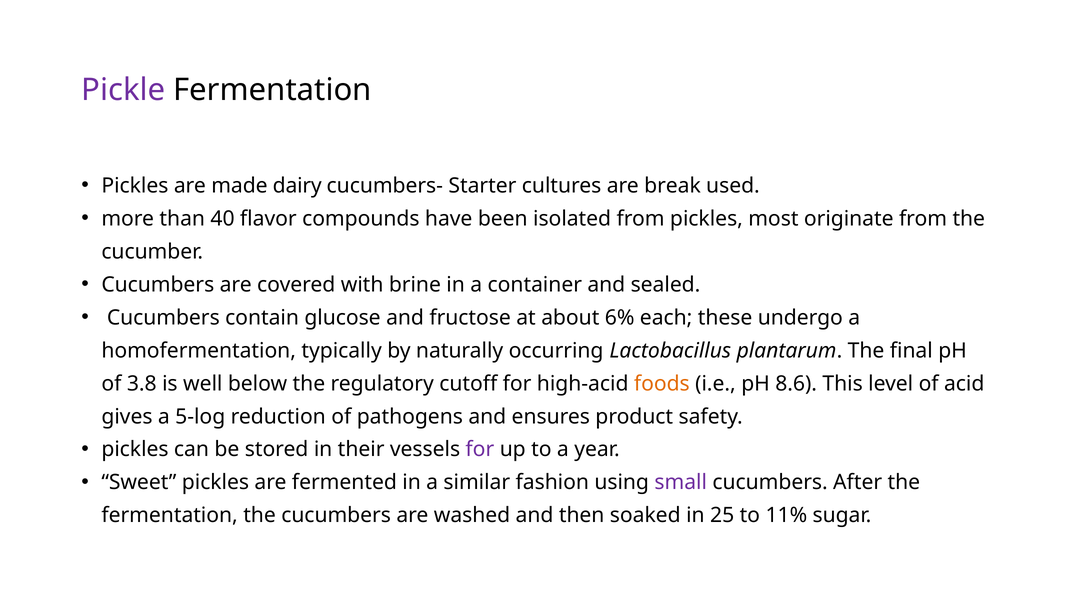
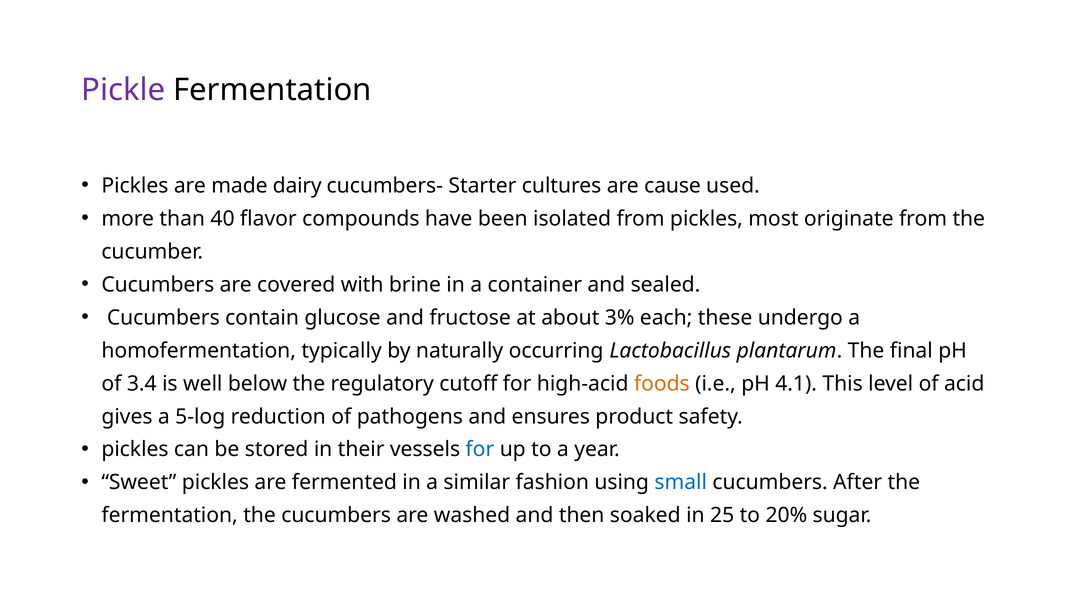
break: break -> cause (673, 186)
6%: 6% -> 3% (620, 317)
3.8: 3.8 -> 3.4 (142, 383)
8.6: 8.6 -> 4.1 (796, 383)
for colour: purple -> blue (480, 449)
small colour: purple -> blue (681, 482)
11%: 11% -> 20% (786, 515)
